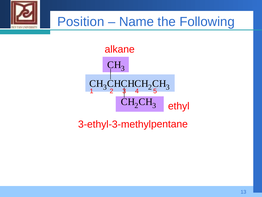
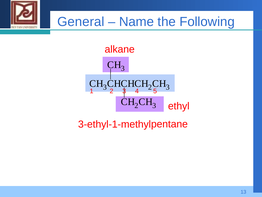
Position: Position -> General (81, 22)
3-ethyl-3-methyl: 3-ethyl-3-methyl -> 3-ethyl-1-methyl (114, 124)
